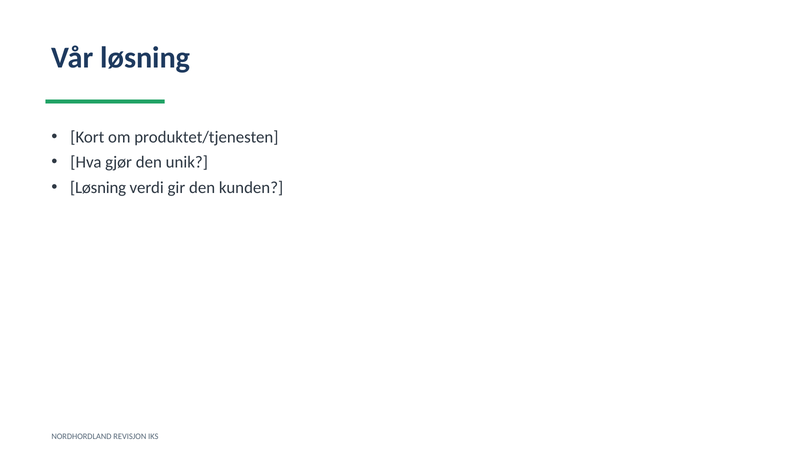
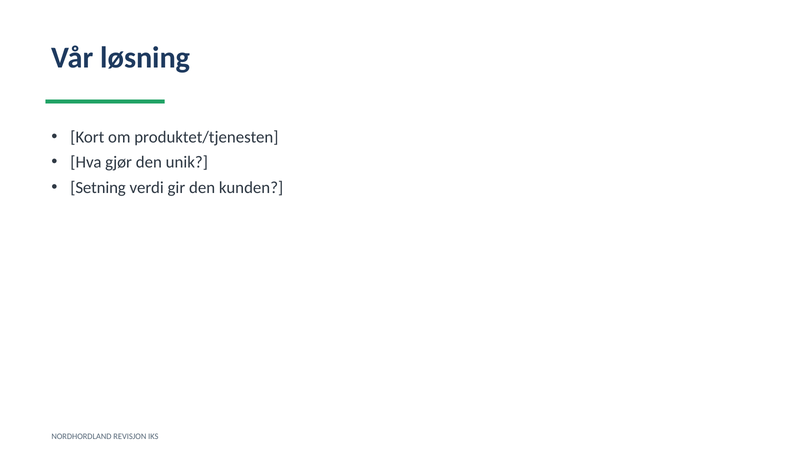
Løsning: Løsning -> Setning (98, 187)
